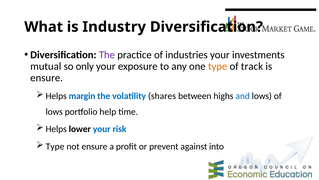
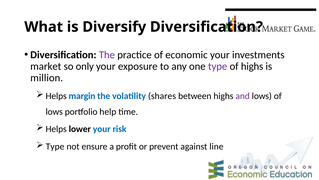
Industry: Industry -> Diversify (114, 27)
industries: industries -> economic (186, 55)
mutual: mutual -> market (46, 66)
type colour: orange -> purple (218, 66)
of track: track -> highs (252, 66)
ensure: ensure -> million (47, 78)
and colour: blue -> purple (243, 96)
into: into -> line (216, 146)
